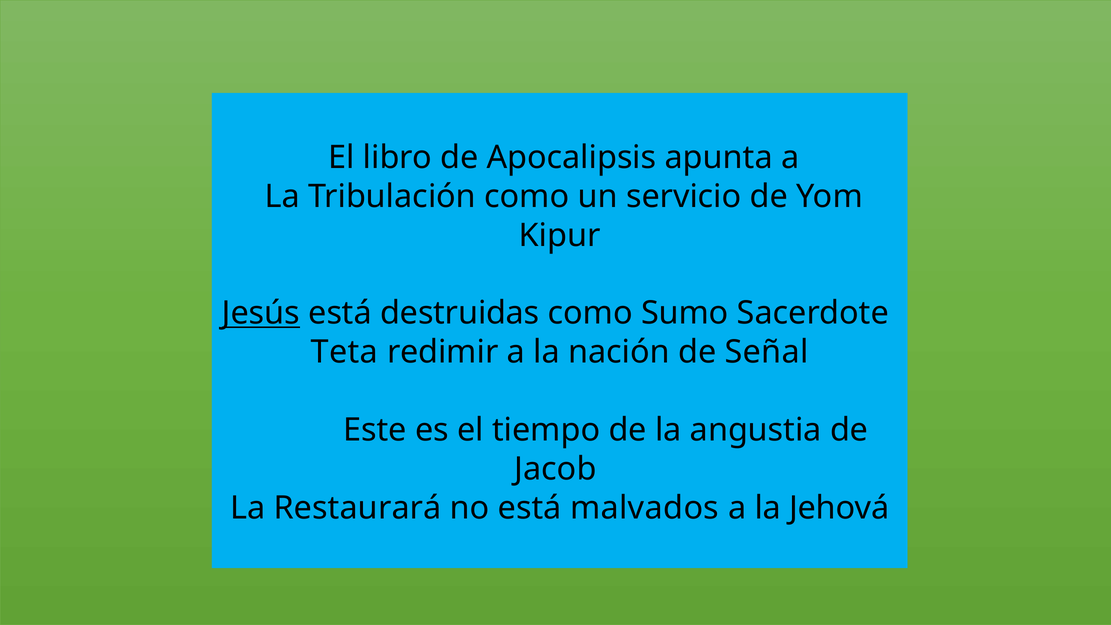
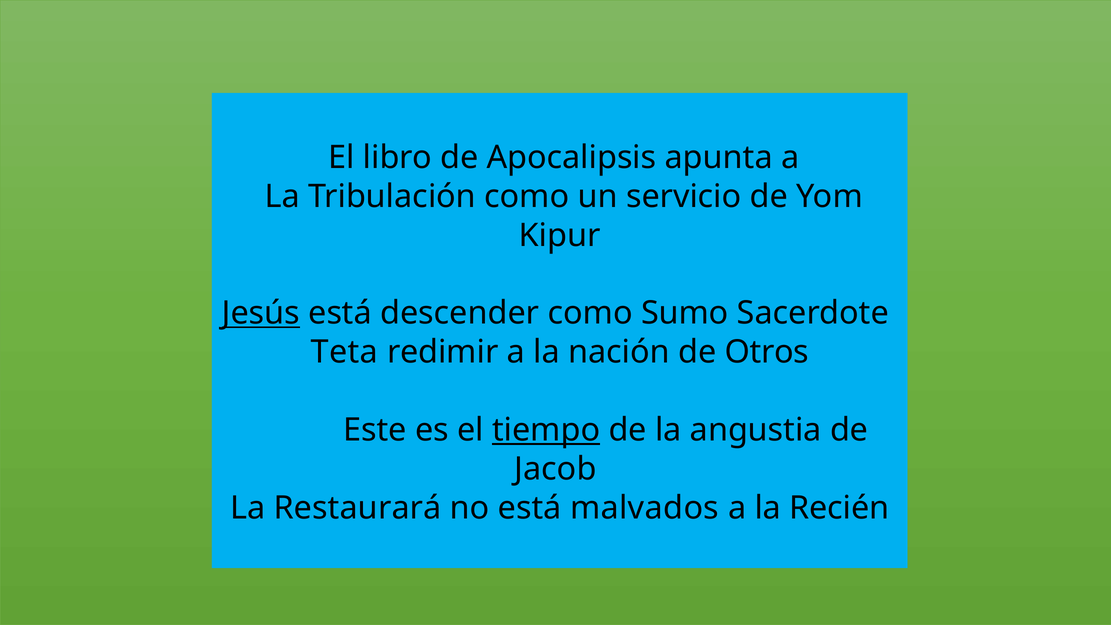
destruidas: destruidas -> descender (460, 313)
Señal: Señal -> Otros (767, 352)
tiempo underline: none -> present (546, 430)
Jehová: Jehová -> Recién (839, 508)
